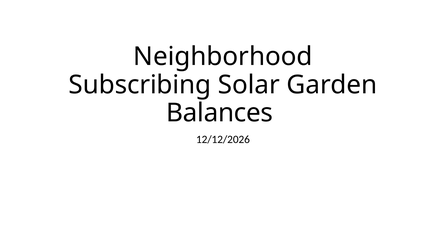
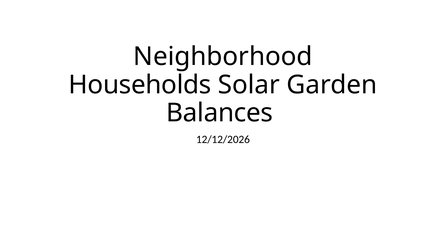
Subscribing: Subscribing -> Households (140, 85)
